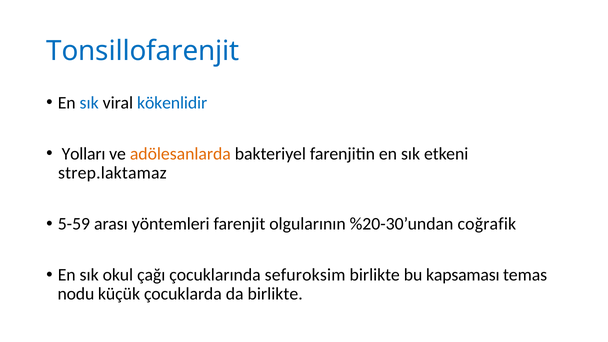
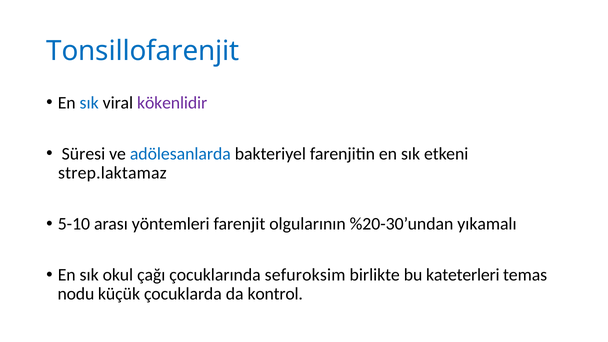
kökenlidir colour: blue -> purple (172, 103)
Yolları: Yolları -> Süresi (83, 154)
adölesanlarda colour: orange -> blue (180, 154)
5-59: 5-59 -> 5-10 (74, 224)
coğrafik: coğrafik -> yıkamalı (487, 224)
kapsaması: kapsaması -> kateterleri (463, 275)
da birlikte: birlikte -> kontrol (275, 294)
